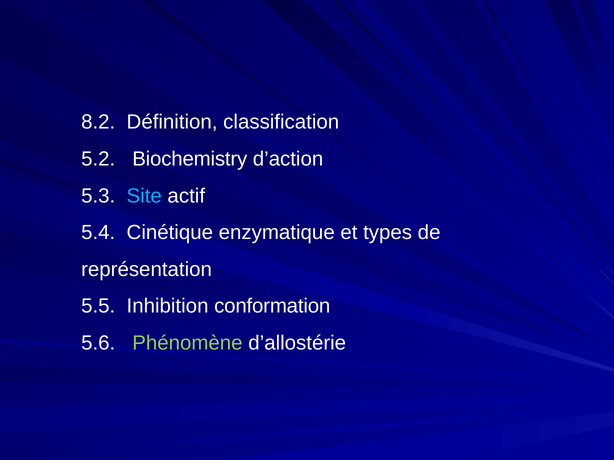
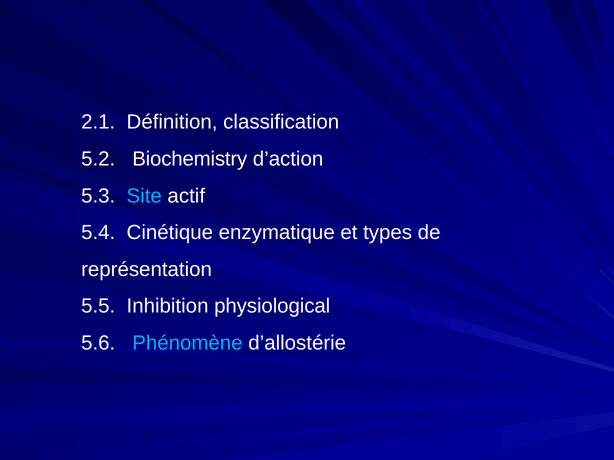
8.2: 8.2 -> 2.1 (98, 122)
conformation: conformation -> physiological (272, 307)
Phénomène colour: light green -> light blue (187, 343)
